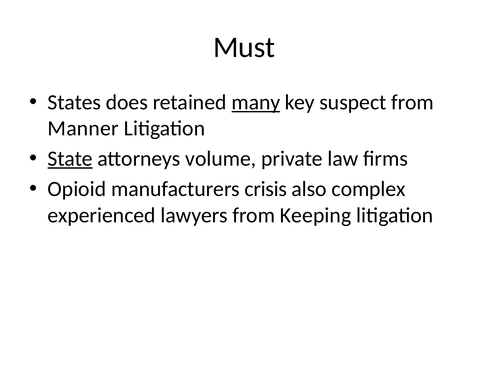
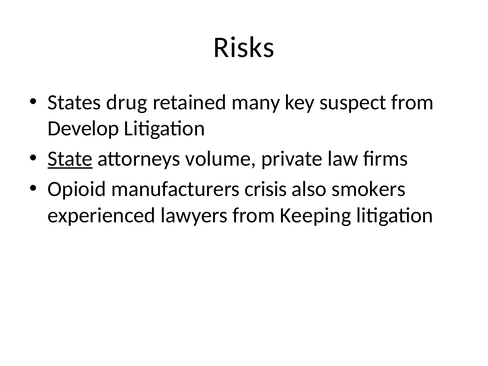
Must: Must -> Risks (244, 47)
does: does -> drug (127, 102)
many underline: present -> none (256, 102)
Manner: Manner -> Develop (83, 128)
complex: complex -> smokers (369, 189)
